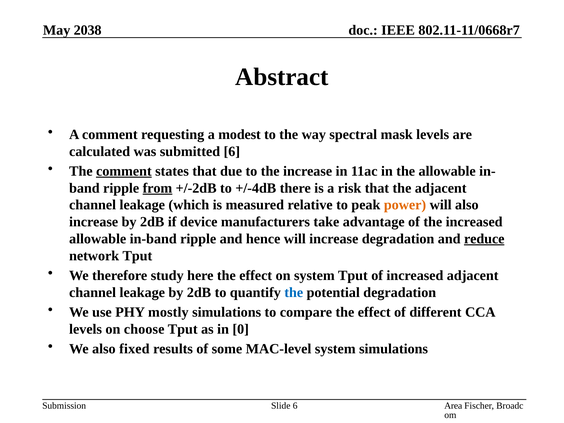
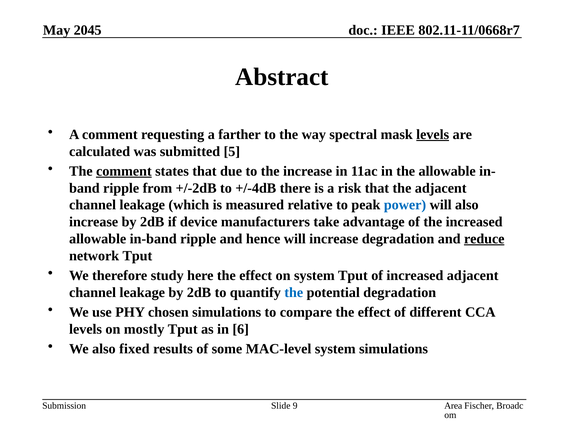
2038: 2038 -> 2045 (88, 30)
modest: modest -> farther (239, 134)
levels underline: none -> present (433, 134)
submitted 6: 6 -> 5 (232, 151)
from underline: present -> none (157, 188)
power colour: orange -> blue (405, 205)
mostly: mostly -> chosen (168, 312)
choose: choose -> mostly (144, 329)
0: 0 -> 6 (241, 329)
Slide 6: 6 -> 9 (295, 406)
